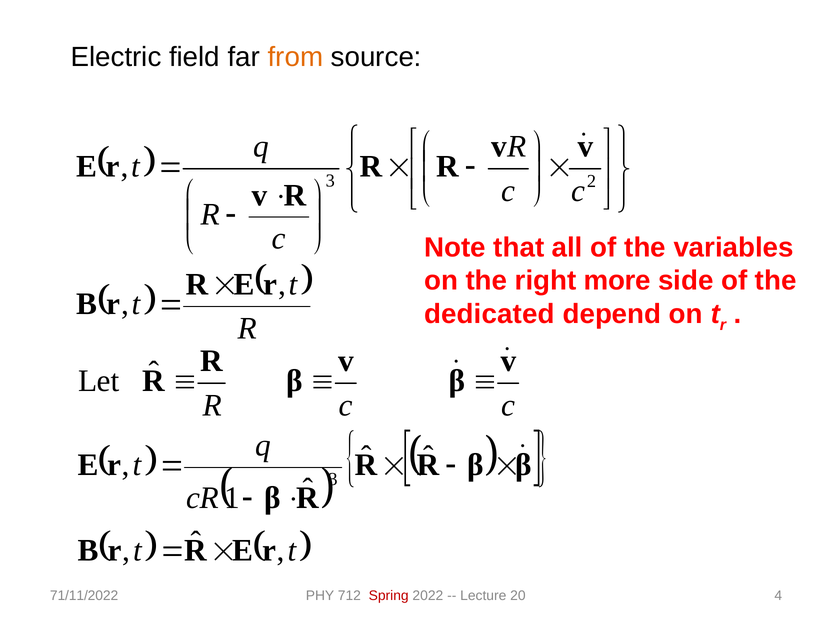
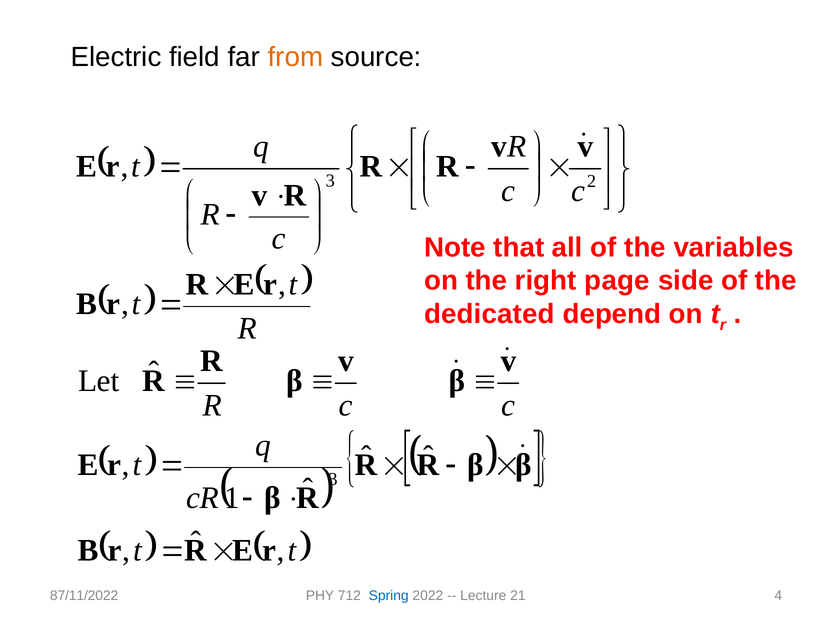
more: more -> page (617, 281)
71/11/2022: 71/11/2022 -> 87/11/2022 (84, 596)
Spring colour: red -> blue (389, 596)
20: 20 -> 21 (518, 596)
